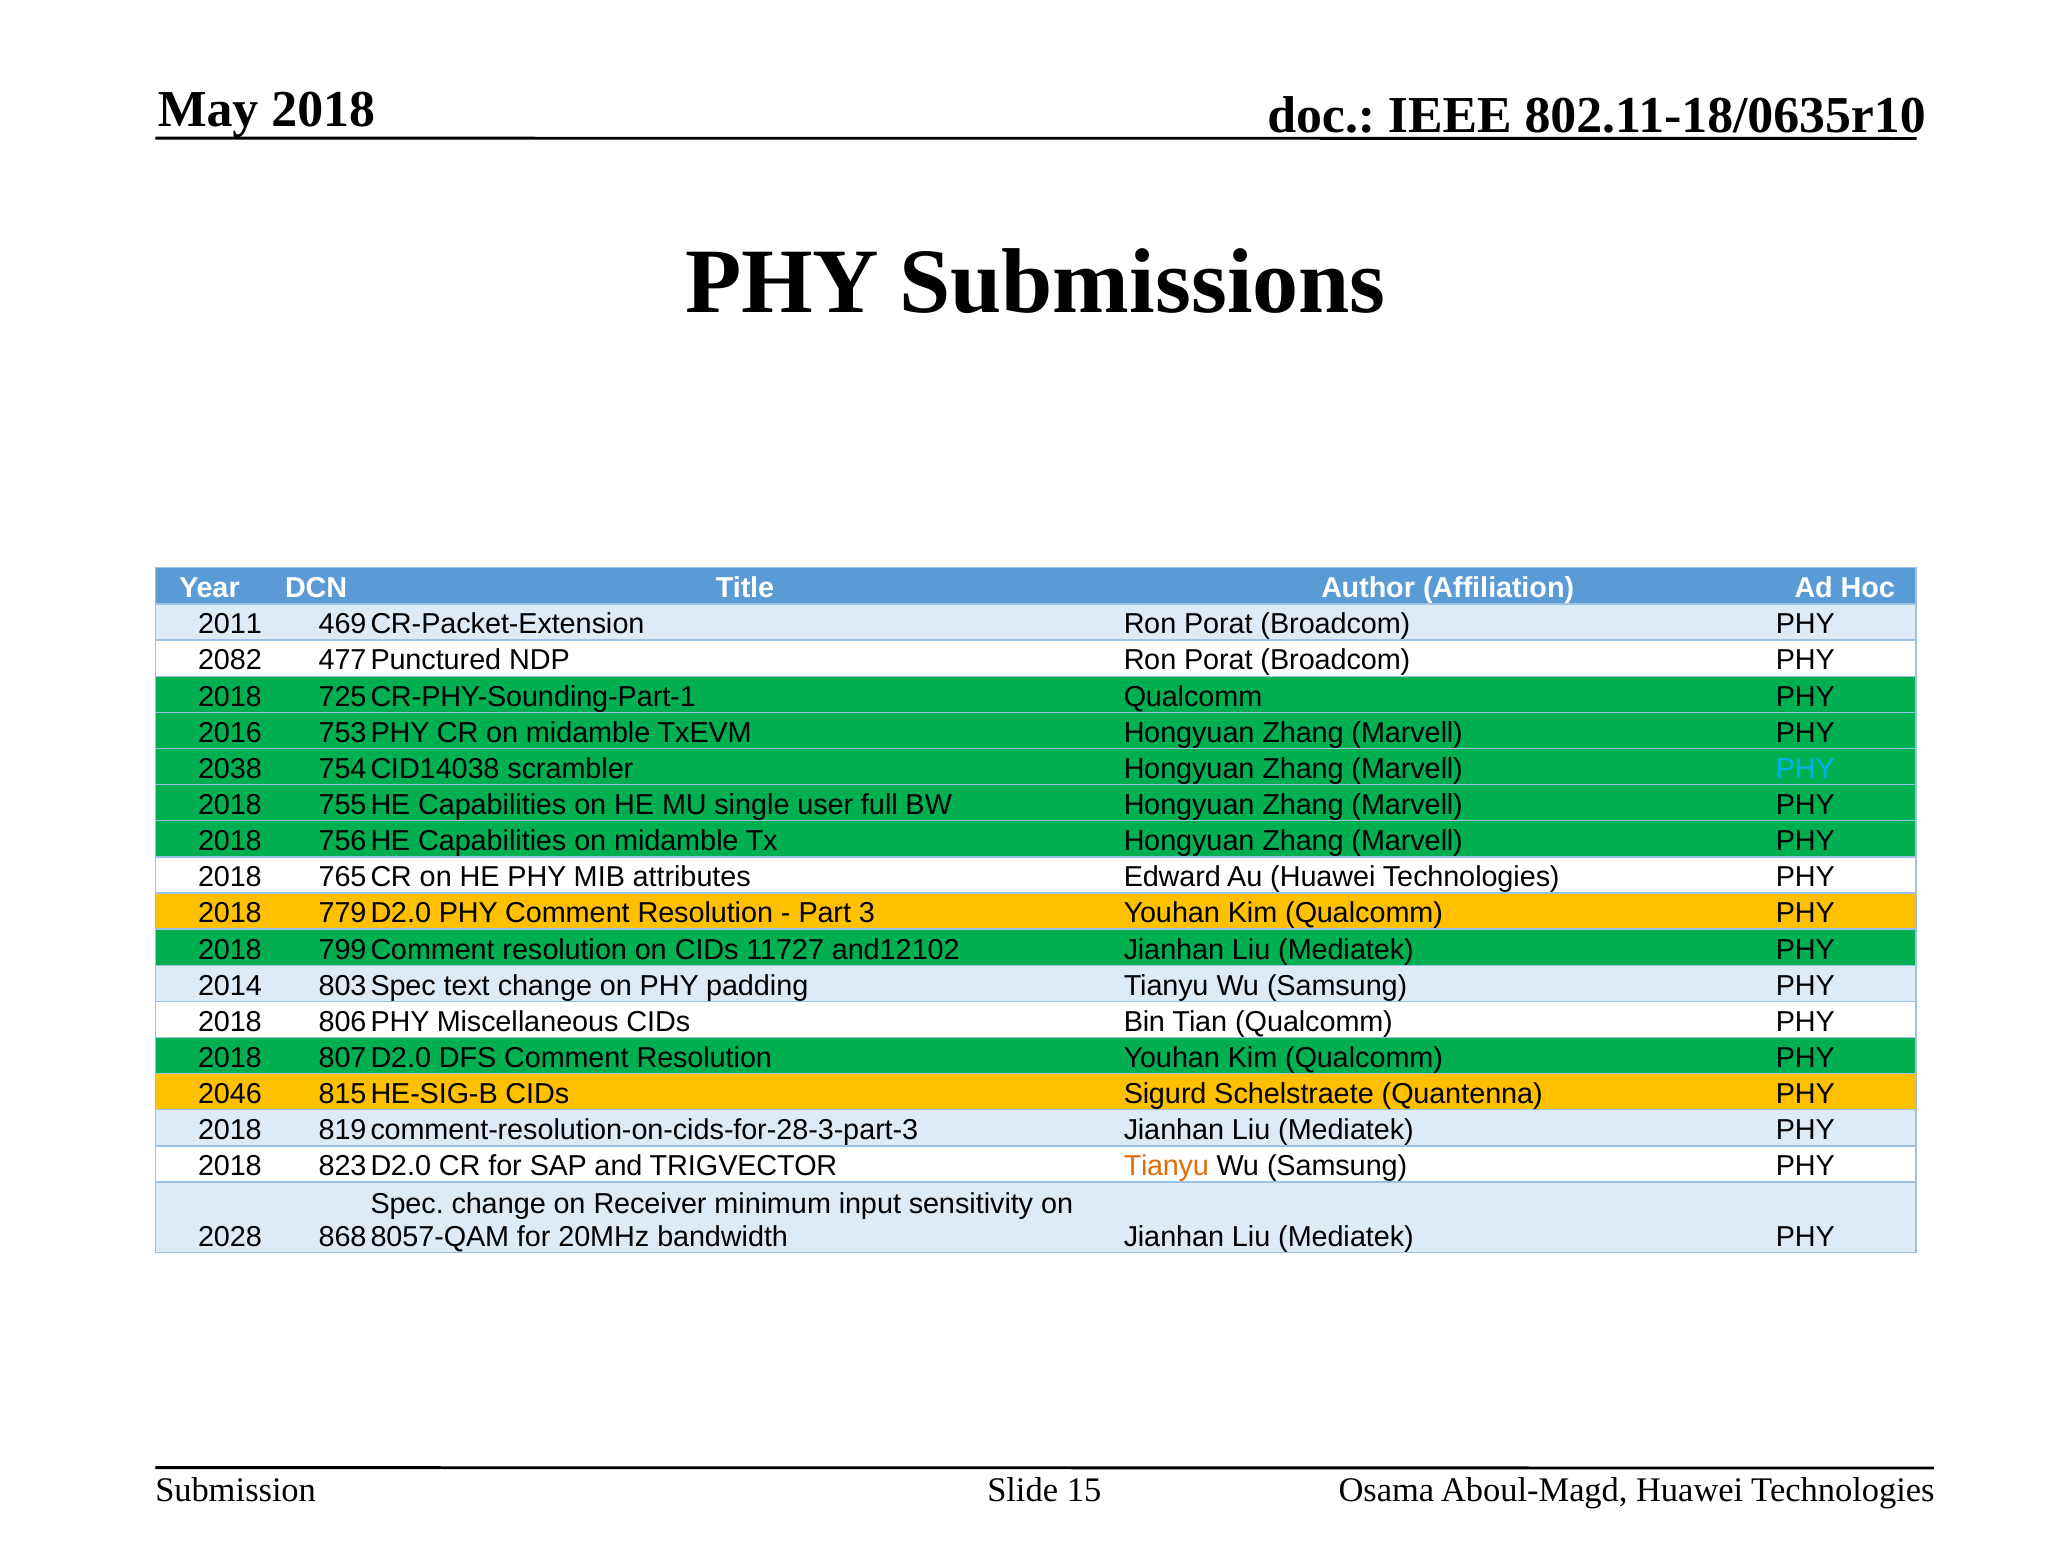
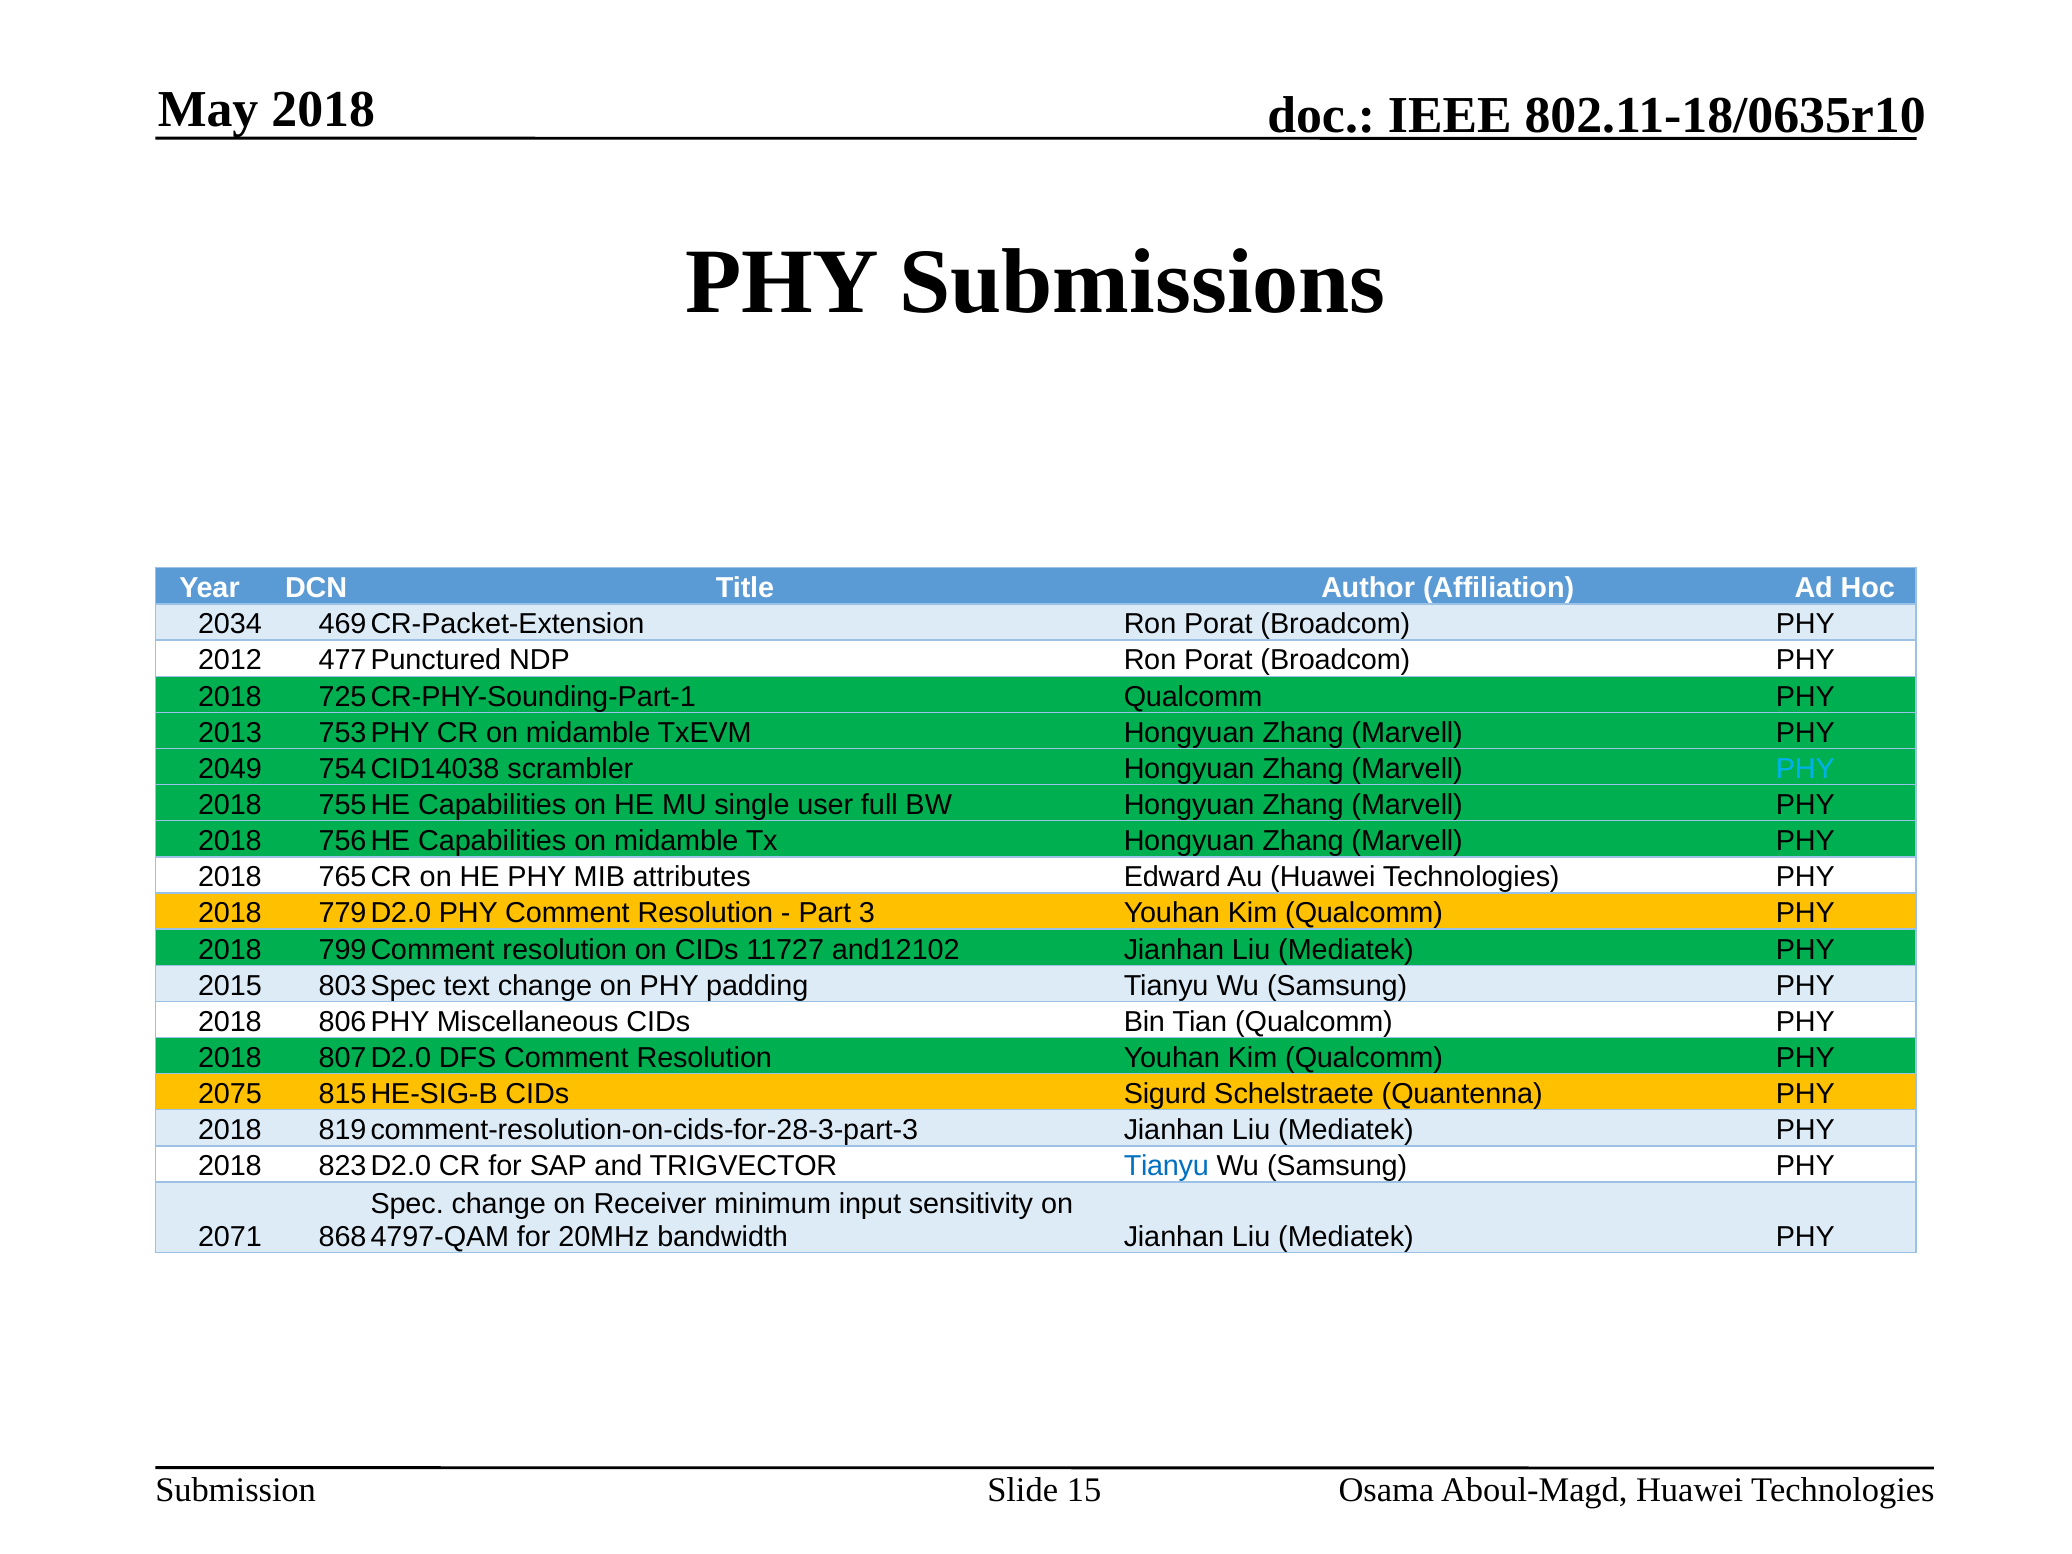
2011: 2011 -> 2034 (230, 624)
2082: 2082 -> 2012 (230, 660)
2016: 2016 -> 2013 (230, 733)
2038: 2038 -> 2049 (230, 769)
2014: 2014 -> 2015 (230, 986)
2046: 2046 -> 2075 (230, 1094)
Tianyu colour: orange -> blue (1166, 1166)
2028: 2028 -> 2071 (230, 1237)
8057-QAM: 8057-QAM -> 4797-QAM (440, 1237)
